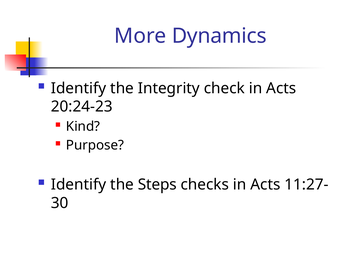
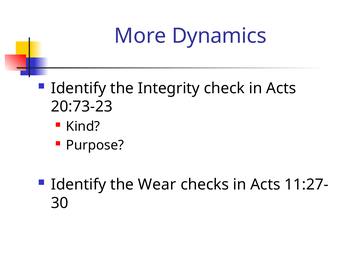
20:24-23: 20:24-23 -> 20:73-23 (82, 107)
Steps: Steps -> Wear (157, 184)
